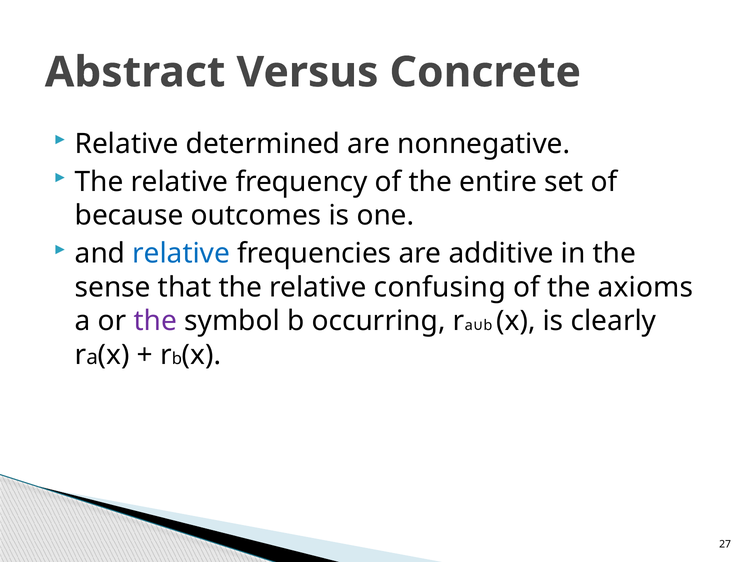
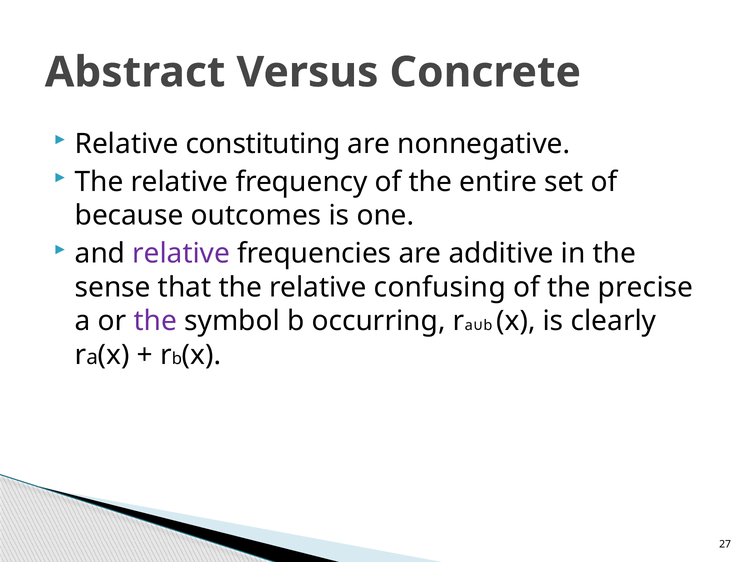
determined: determined -> constituting (263, 144)
relative colour: blue -> purple (181, 253)
axioms: axioms -> precise (646, 287)
